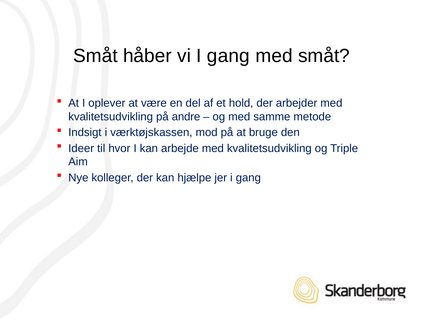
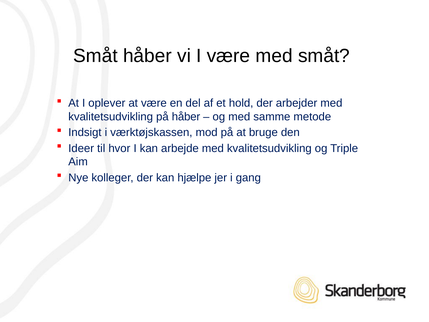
vi I gang: gang -> være (229, 56)
på andre: andre -> håber (186, 117)
